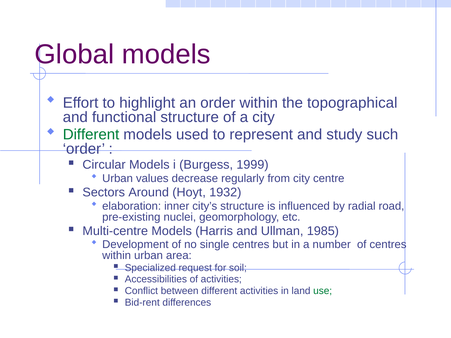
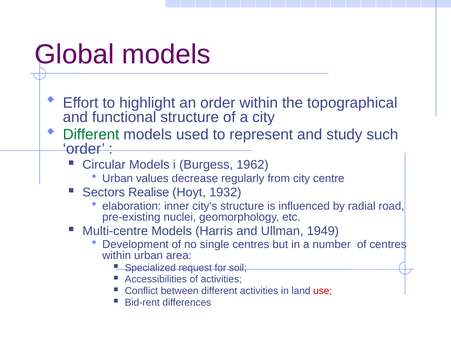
1999: 1999 -> 1962 (252, 165)
Around: Around -> Realise (149, 193)
1985: 1985 -> 1949 (323, 231)
use colour: green -> red (323, 291)
